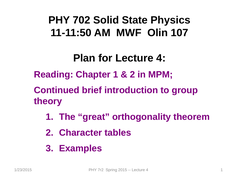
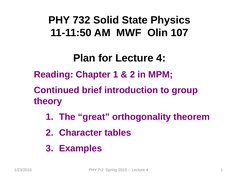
702: 702 -> 732 (82, 20)
